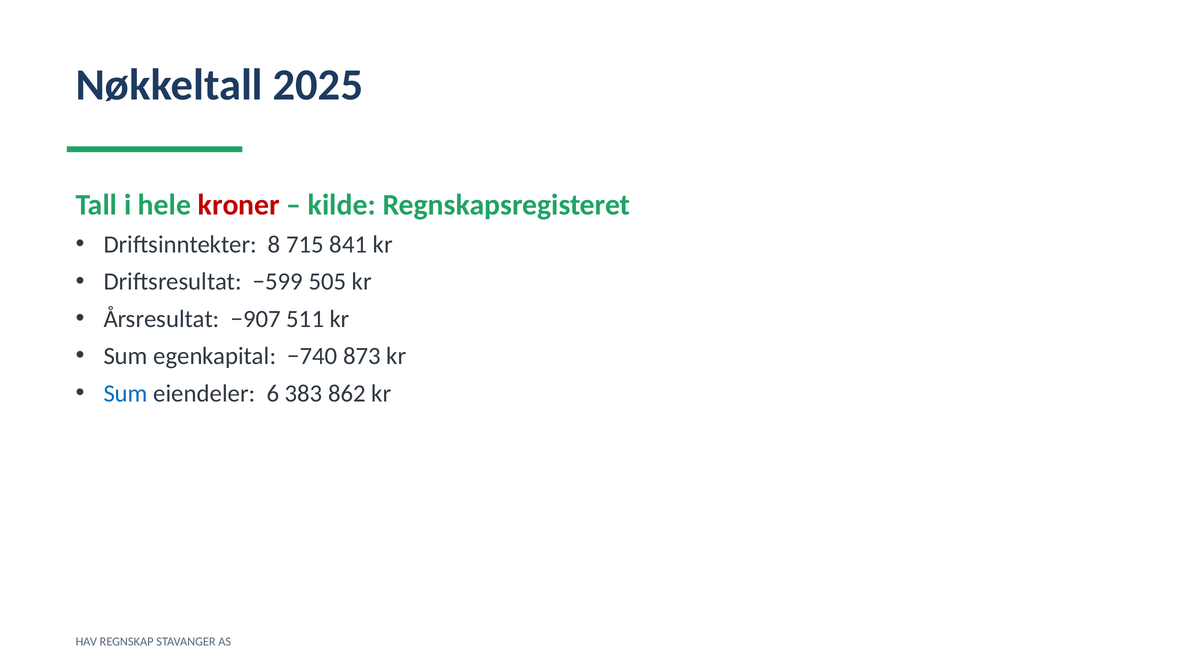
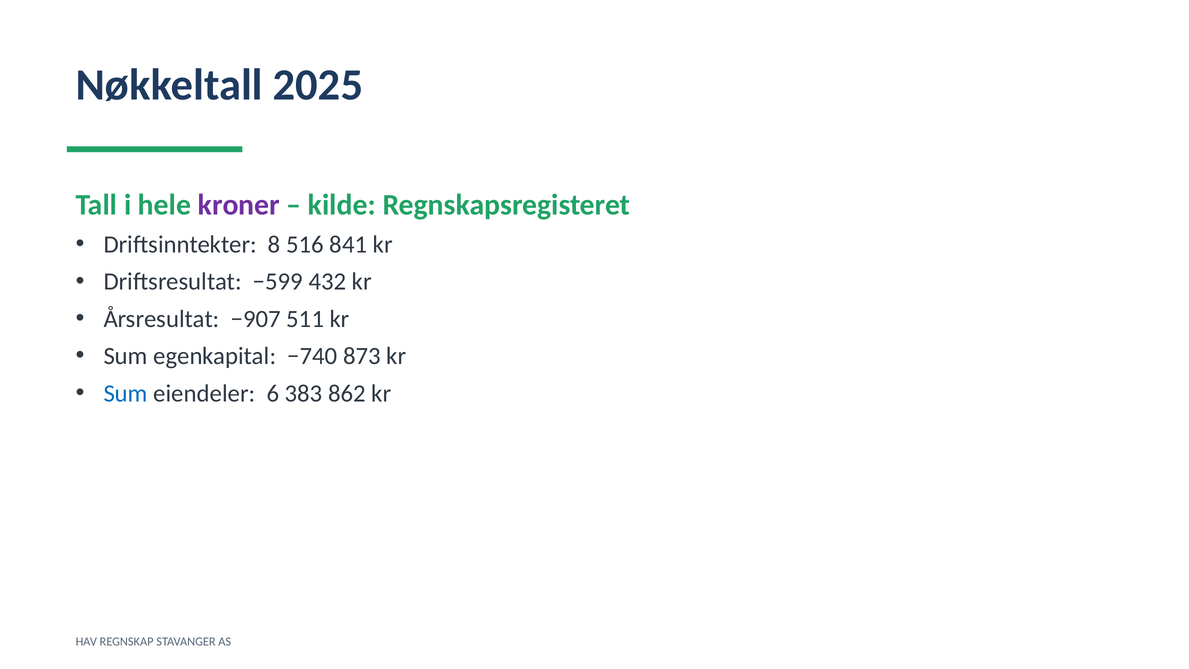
kroner colour: red -> purple (239, 205)
715: 715 -> 516 (305, 244)
505: 505 -> 432 (327, 282)
